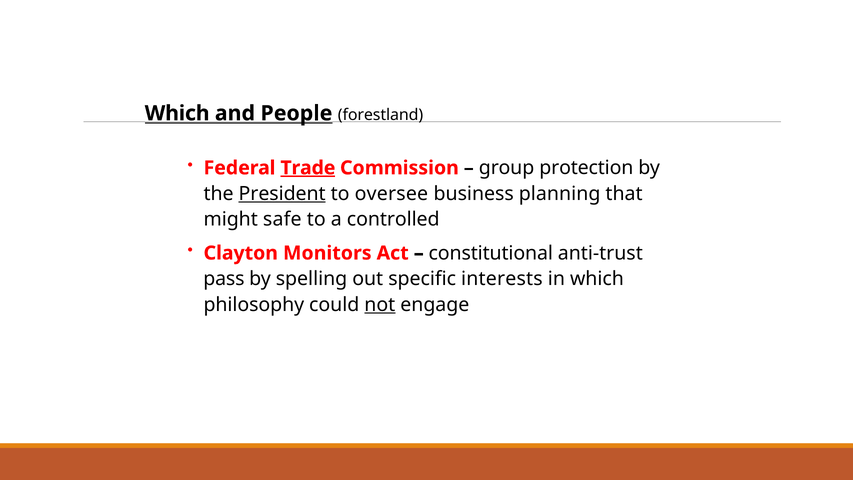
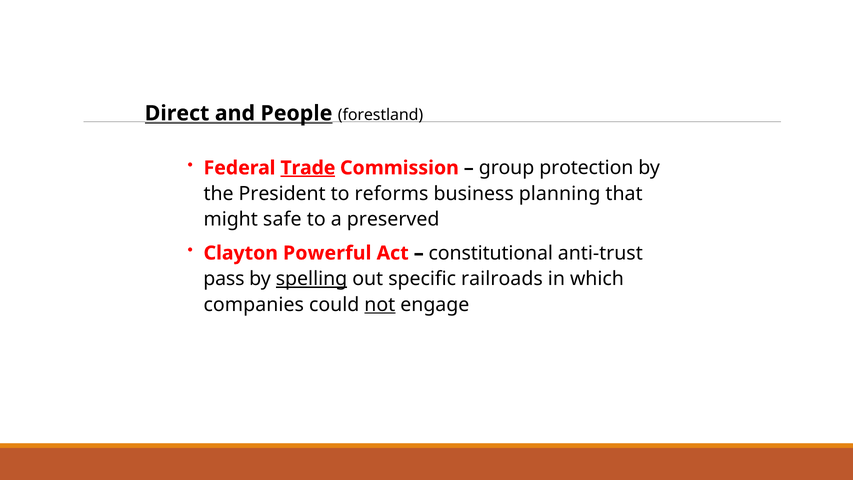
Which: Which -> Direct (177, 113)
President underline: present -> none (282, 194)
oversee: oversee -> reforms (391, 194)
controlled: controlled -> preserved (393, 219)
Monitors: Monitors -> Powerful (327, 253)
spelling underline: none -> present (312, 279)
interests: interests -> railroads (502, 279)
philosophy: philosophy -> companies (254, 305)
